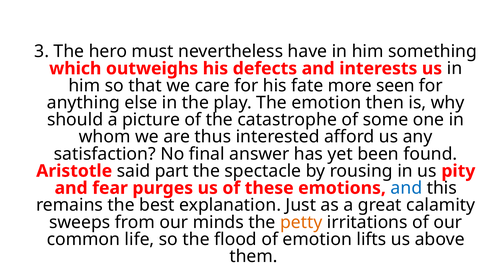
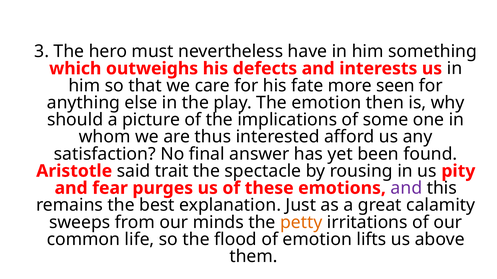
catastrophe: catastrophe -> implications (287, 120)
part: part -> trait (172, 171)
and colour: blue -> purple (406, 188)
